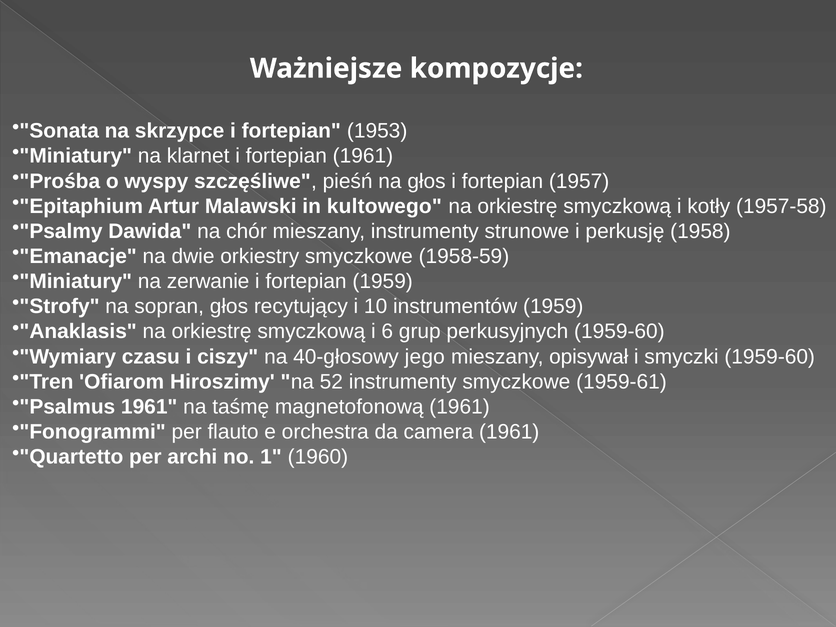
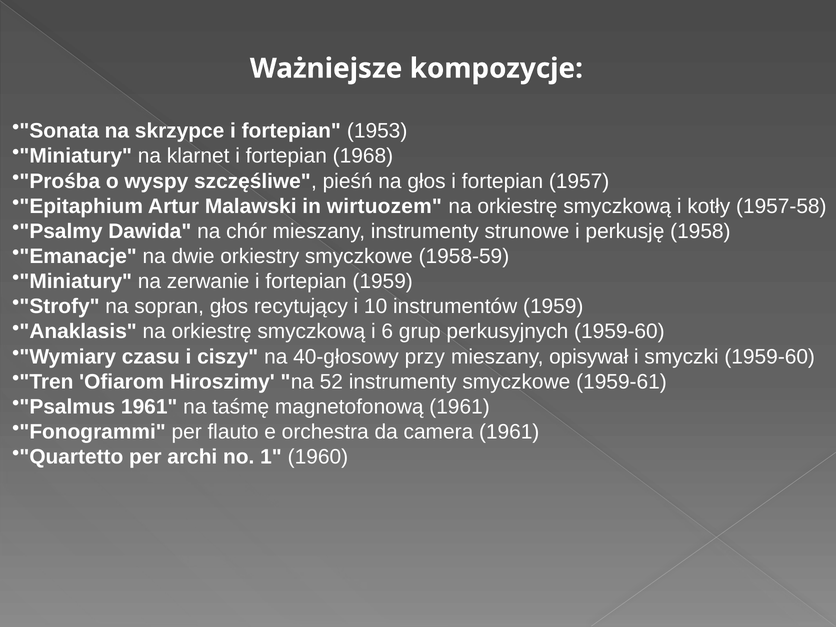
fortepian 1961: 1961 -> 1968 (363, 156)
kultowego: kultowego -> wirtuozem (384, 206)
jego: jego -> przy (425, 357)
